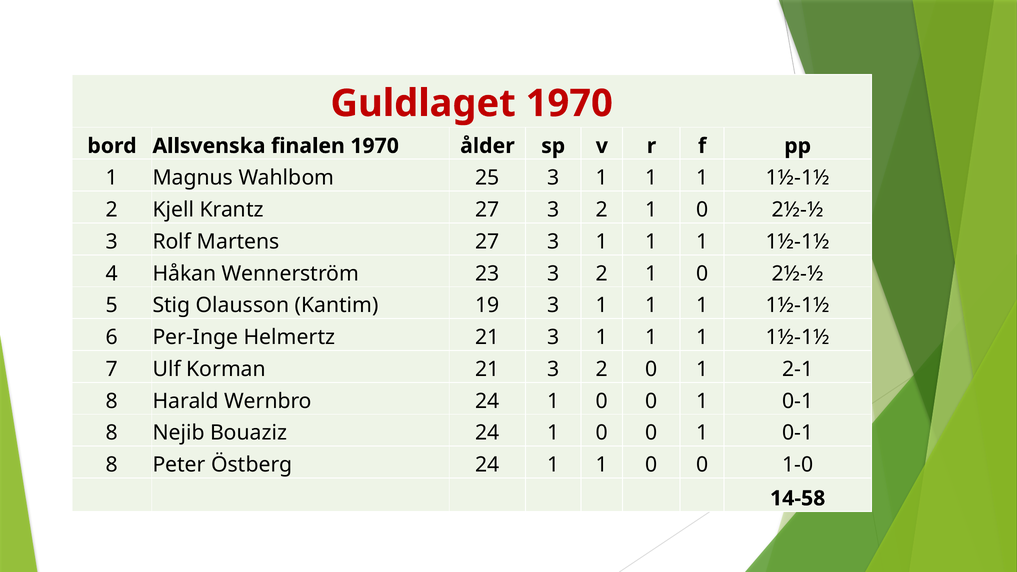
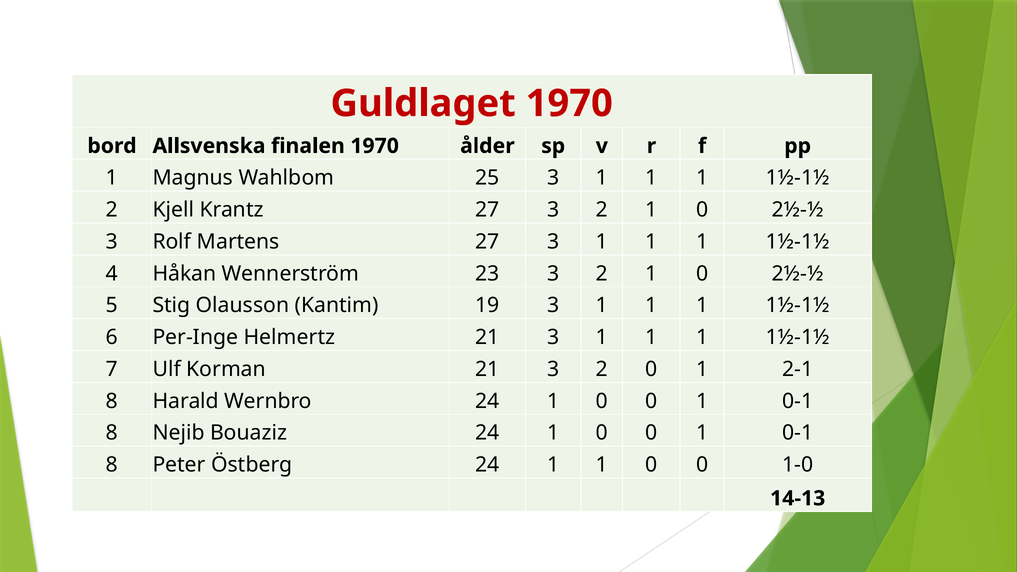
14-58: 14-58 -> 14-13 (798, 498)
